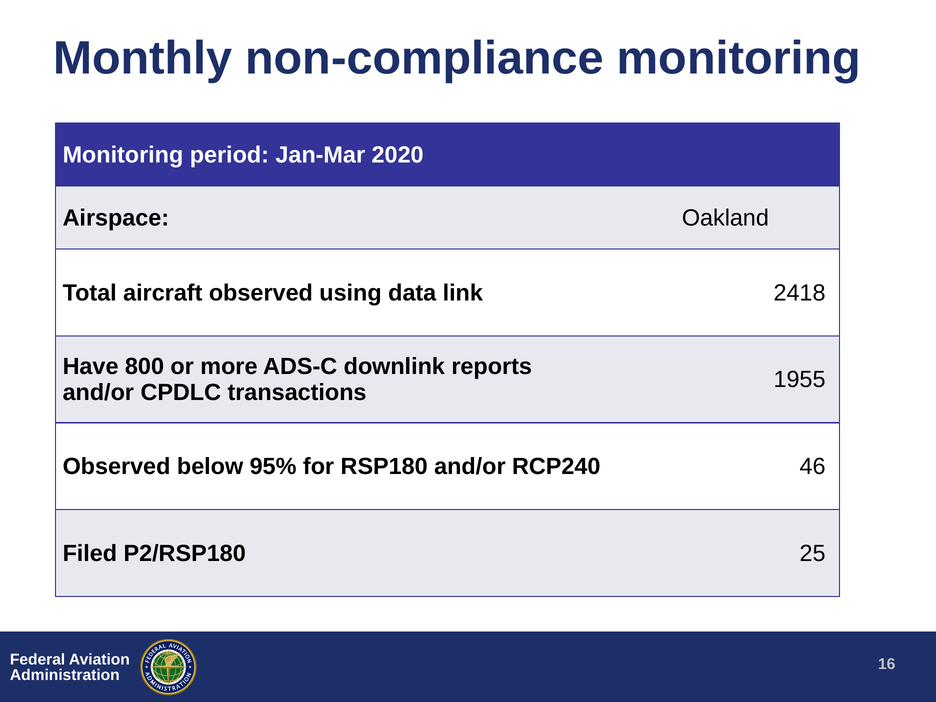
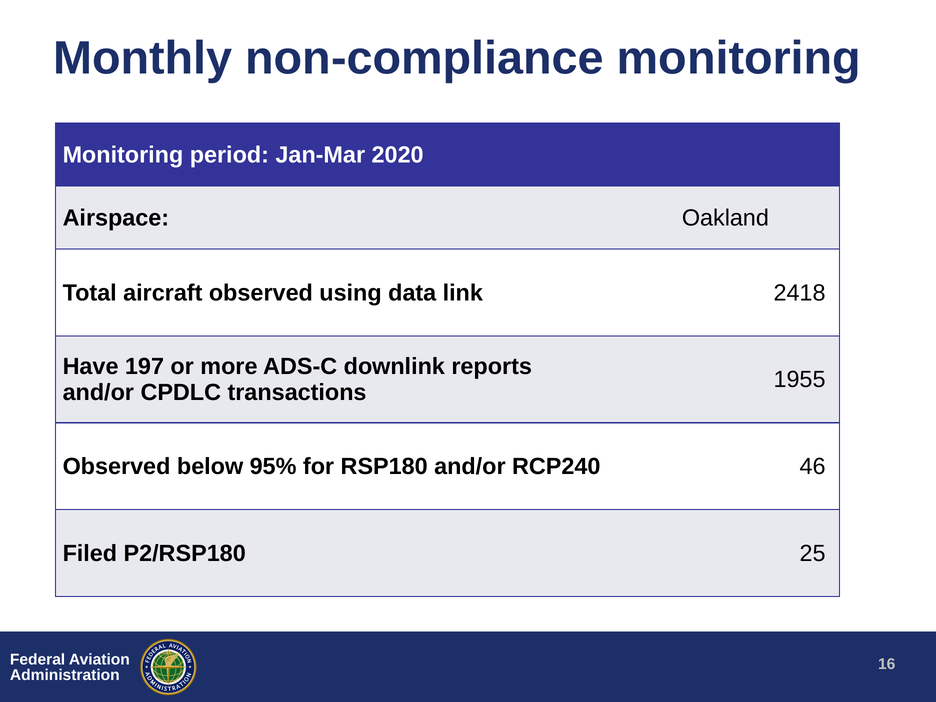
800: 800 -> 197 (144, 367)
